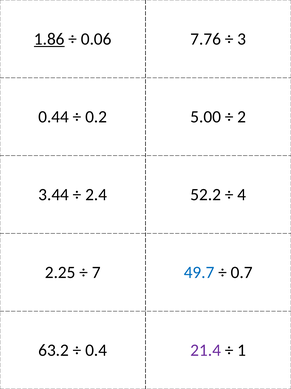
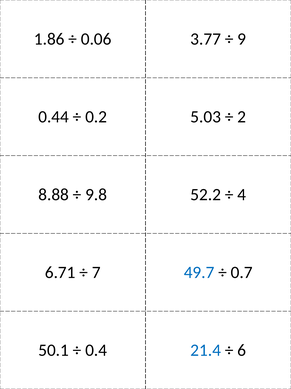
1.86 underline: present -> none (49, 39)
7.76: 7.76 -> 3.77 (206, 39)
3: 3 -> 9 (242, 39)
5.00: 5.00 -> 5.03 (206, 117)
3.44: 3.44 -> 8.88 (54, 194)
2.4: 2.4 -> 9.8 (96, 194)
2.25: 2.25 -> 6.71 (60, 272)
63.2: 63.2 -> 50.1 (54, 349)
21.4 colour: purple -> blue (206, 349)
1: 1 -> 6 (242, 349)
